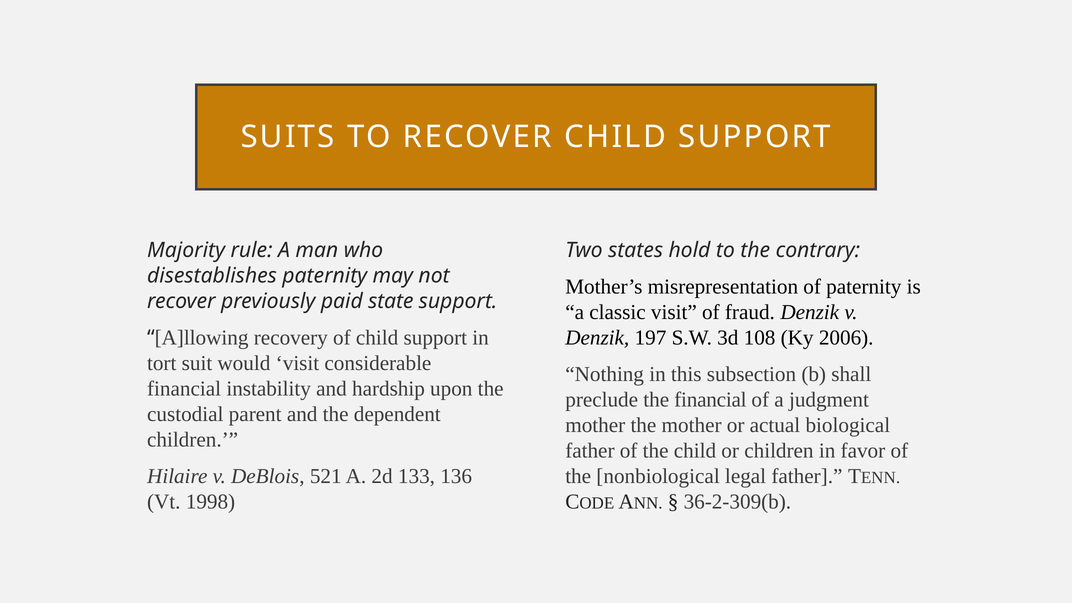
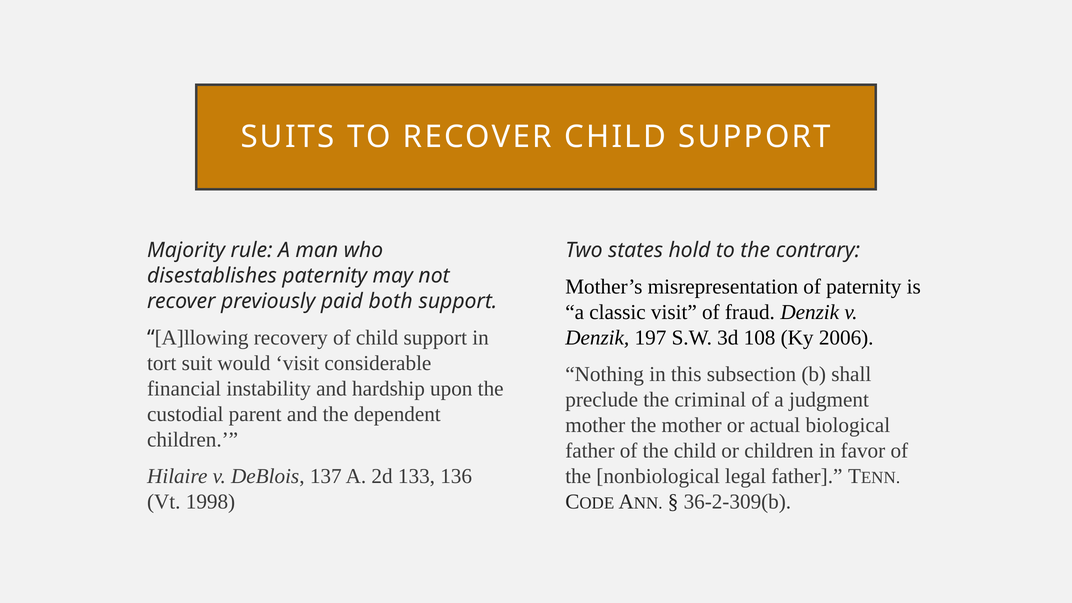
state: state -> both (391, 301)
the financial: financial -> criminal (710, 400)
521: 521 -> 137 (326, 476)
